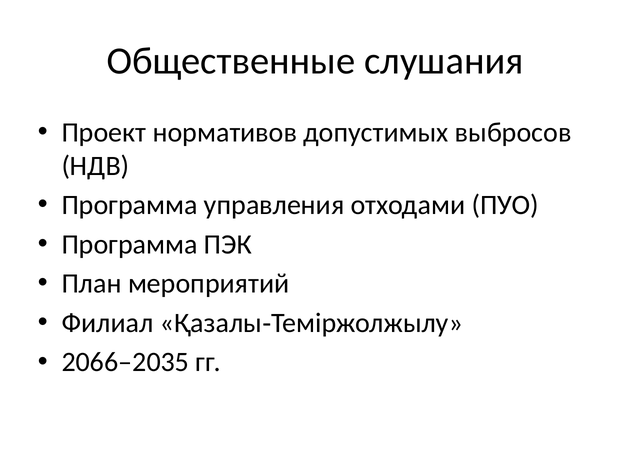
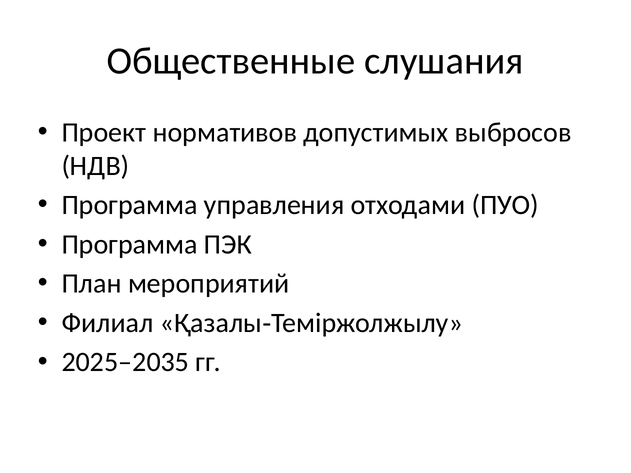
2066–2035: 2066–2035 -> 2025–2035 (125, 362)
